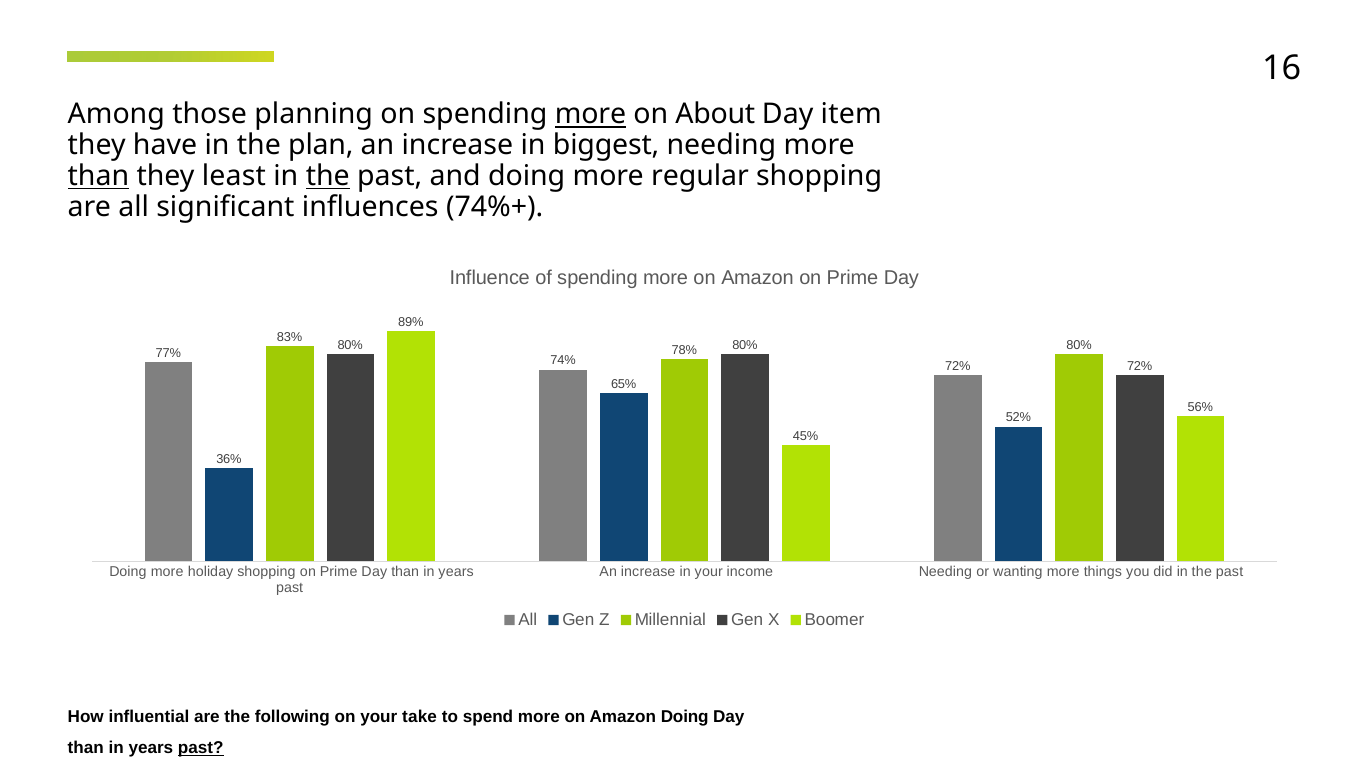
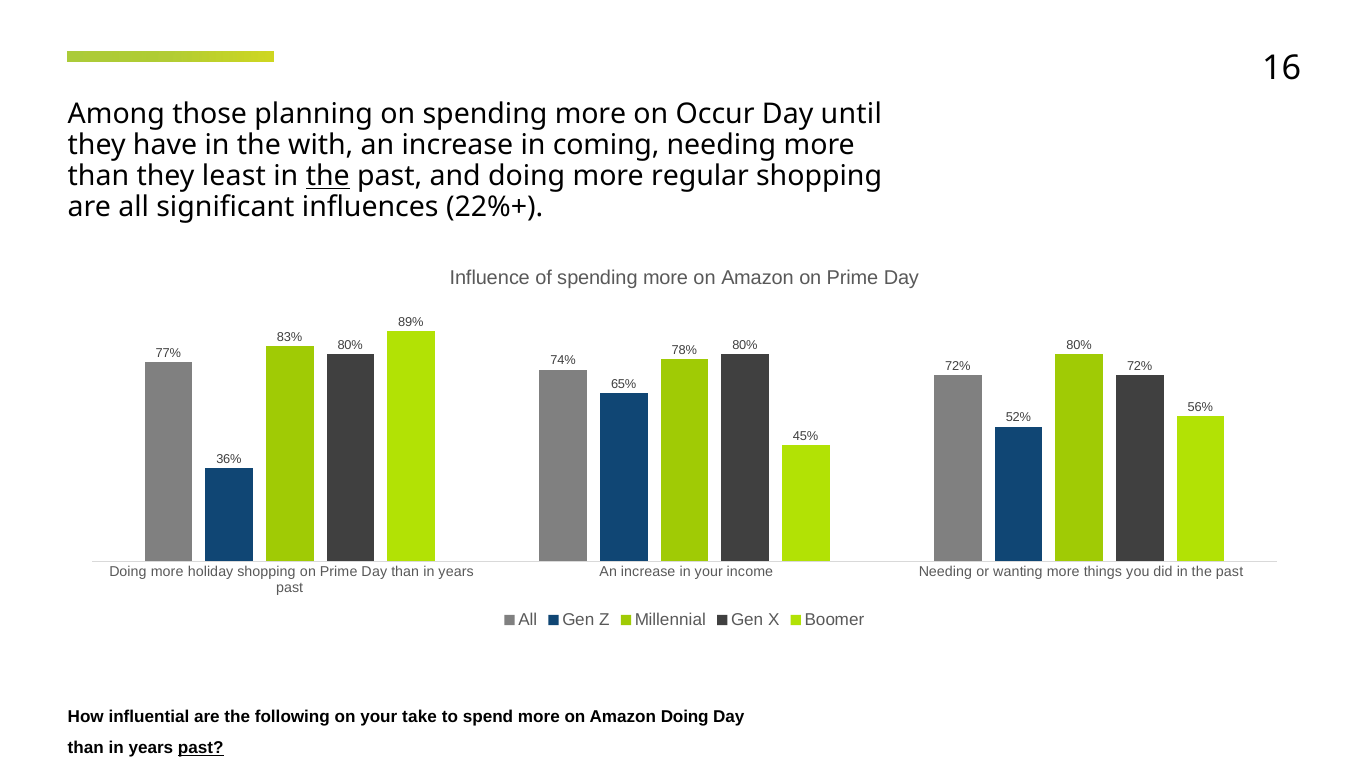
more underline: present -> none (590, 115)
About: About -> Occur (715, 115)
item: item -> until (851, 115)
plan: plan -> with (321, 145)
biggest: biggest -> coming (606, 145)
than underline: present -> none (98, 176)
74%+: 74%+ -> 22%+ (495, 207)
